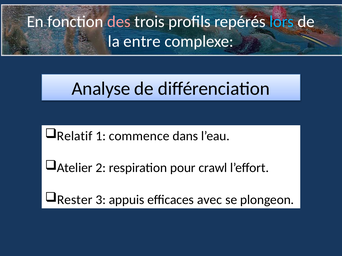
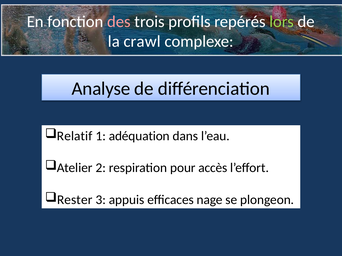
lors colour: light blue -> light green (282, 22)
entre: entre -> crawl (142, 42)
commence: commence -> adéquation (139, 136)
crawl: crawl -> accès (213, 168)
avec: avec -> nage (210, 200)
